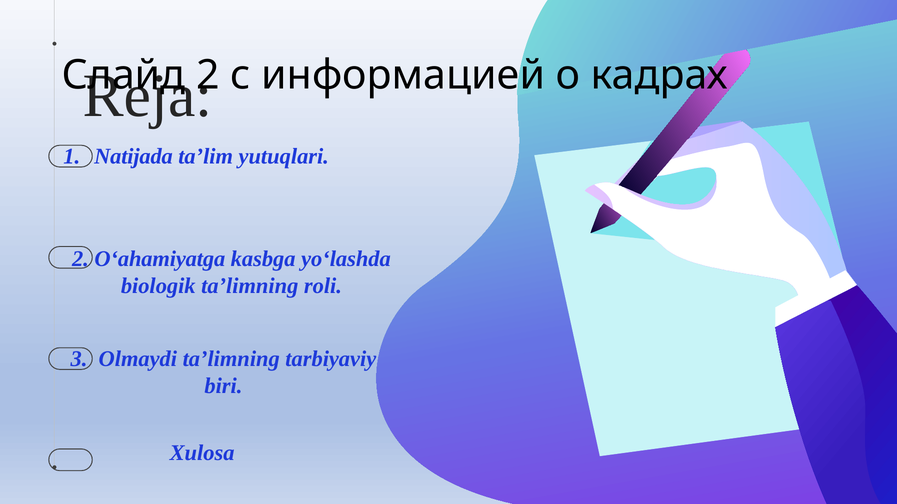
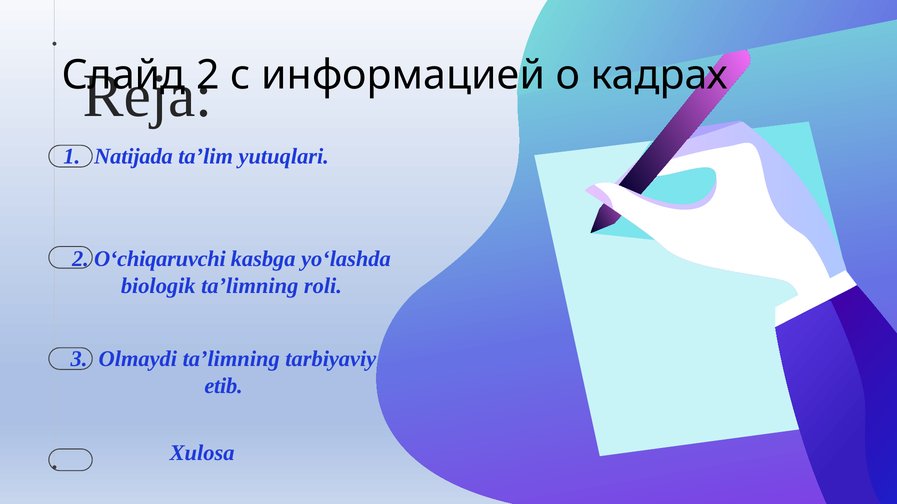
O‘ahamiyatga: O‘ahamiyatga -> O‘chiqaruvchi (160, 259)
biri: biri -> etib (224, 386)
